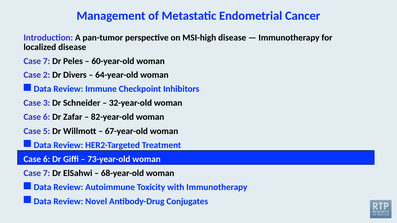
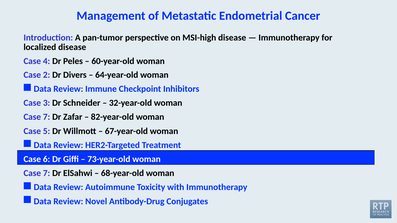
7: 7 -> 4 (47, 61)
6: 6 -> 7 (47, 117)
